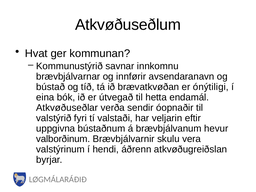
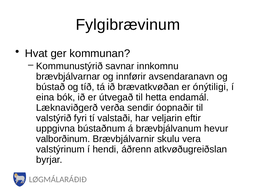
Atkvøðuseðlum: Atkvøðuseðlum -> Fylgibrævinum (128, 25)
Atkvøðuseðlar: Atkvøðuseðlar -> Læknaviðgerð (67, 108)
